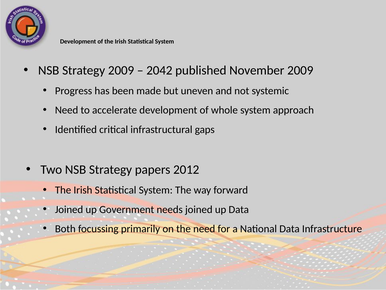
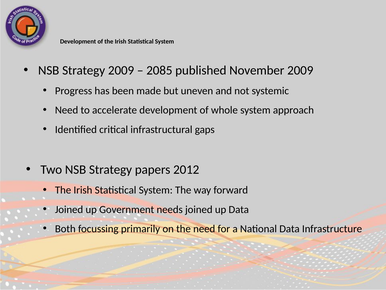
2042: 2042 -> 2085 (159, 70)
